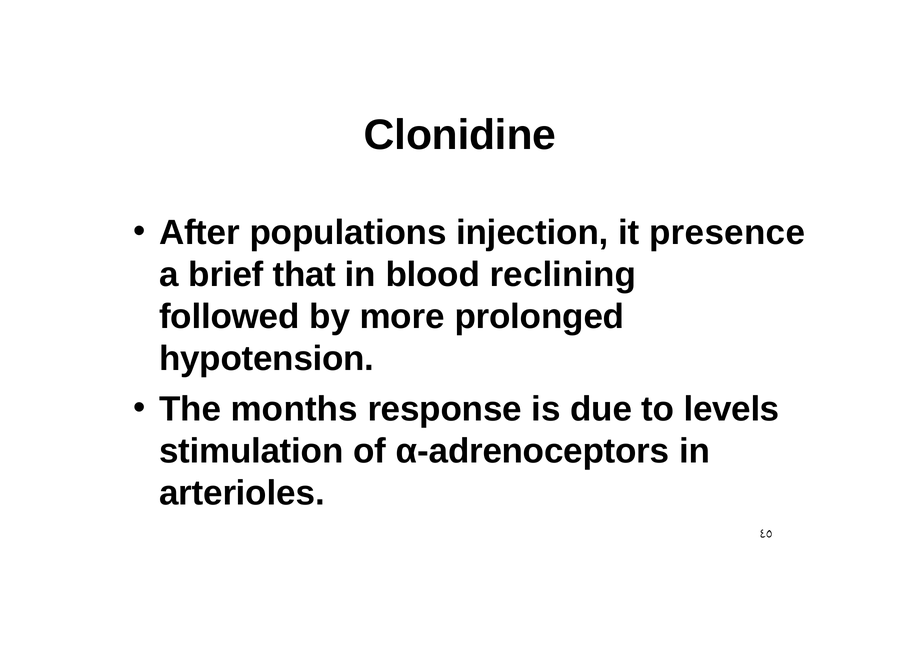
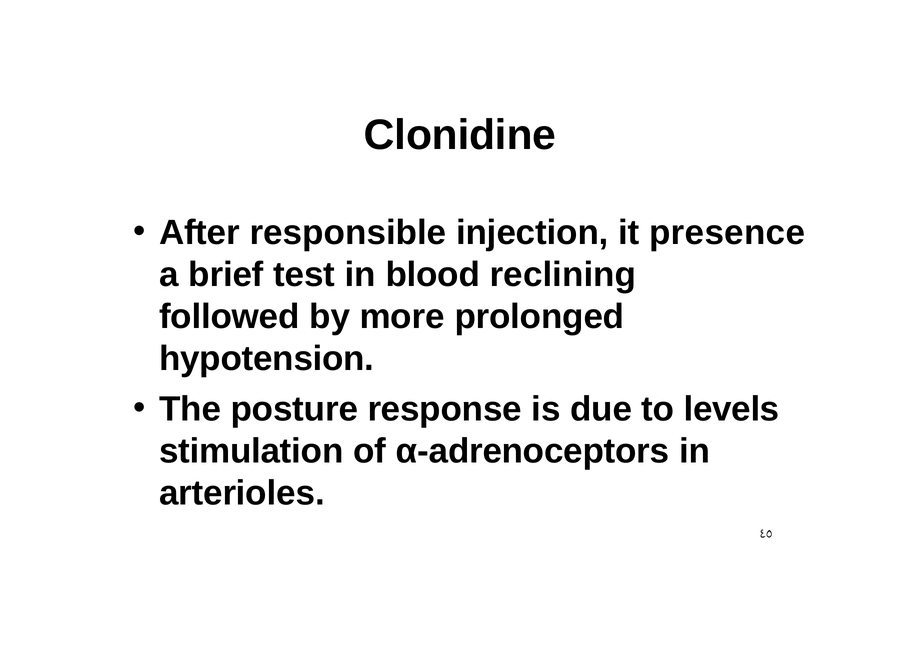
populations: populations -> responsible (348, 233)
that: that -> test (304, 275)
months: months -> posture (294, 409)
